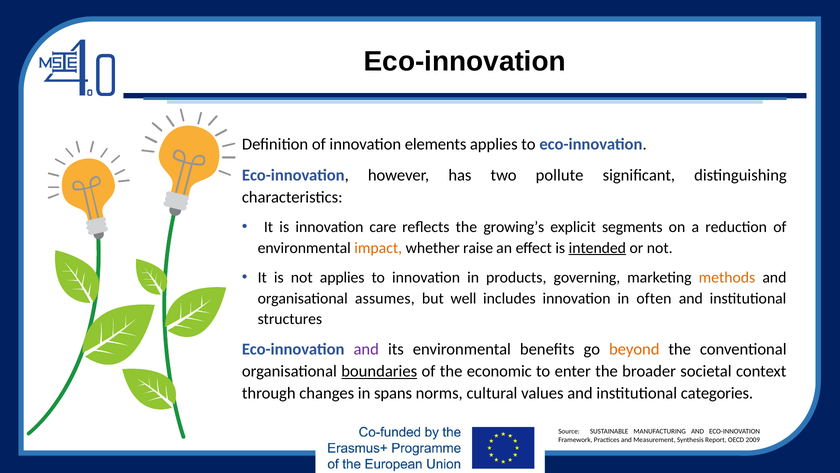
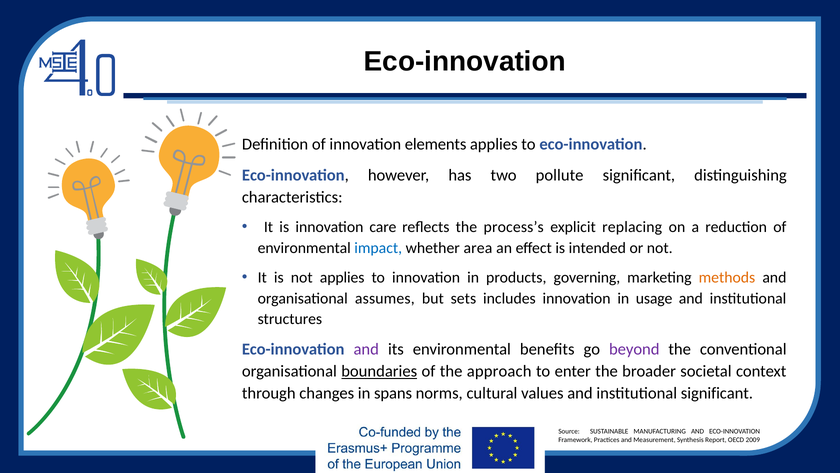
growing’s: growing’s -> process’s (514, 227)
segments: segments -> replacing (632, 227)
impact colour: orange -> blue (378, 248)
raise: raise -> area (478, 248)
intended underline: present -> none (597, 248)
well: well -> sets (463, 298)
often: often -> usage (654, 298)
beyond colour: orange -> purple (634, 349)
economic: economic -> approach (499, 371)
institutional categories: categories -> significant (717, 393)
